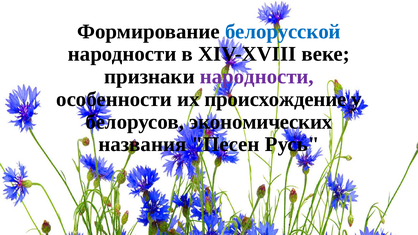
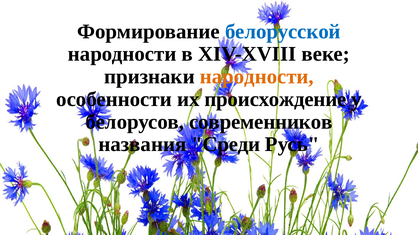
народности colour: purple -> orange (257, 77)
экономических: экономических -> современников (261, 122)
Песен: Песен -> Среди (226, 144)
